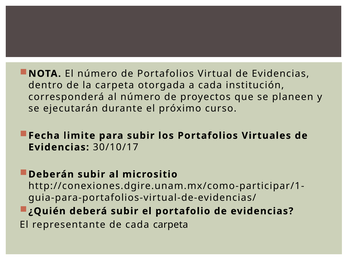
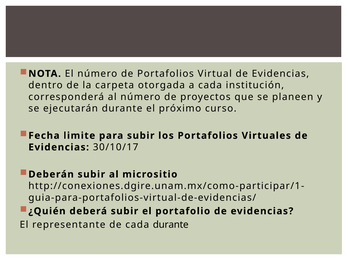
cada carpeta: carpeta -> durante (171, 225)
